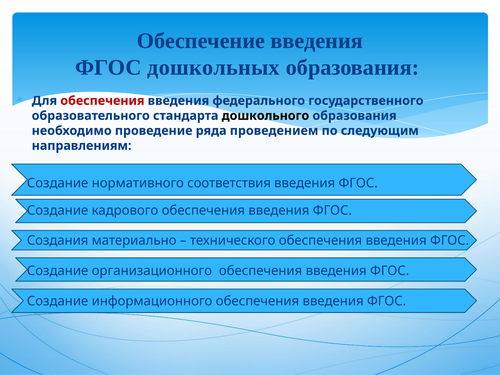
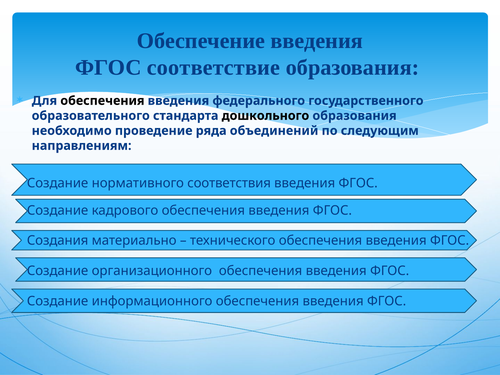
дошкольных: дошкольных -> соответствие (214, 68)
обеспечения colour: red -> black (102, 101)
проведением: проведением -> объединений (274, 131)
